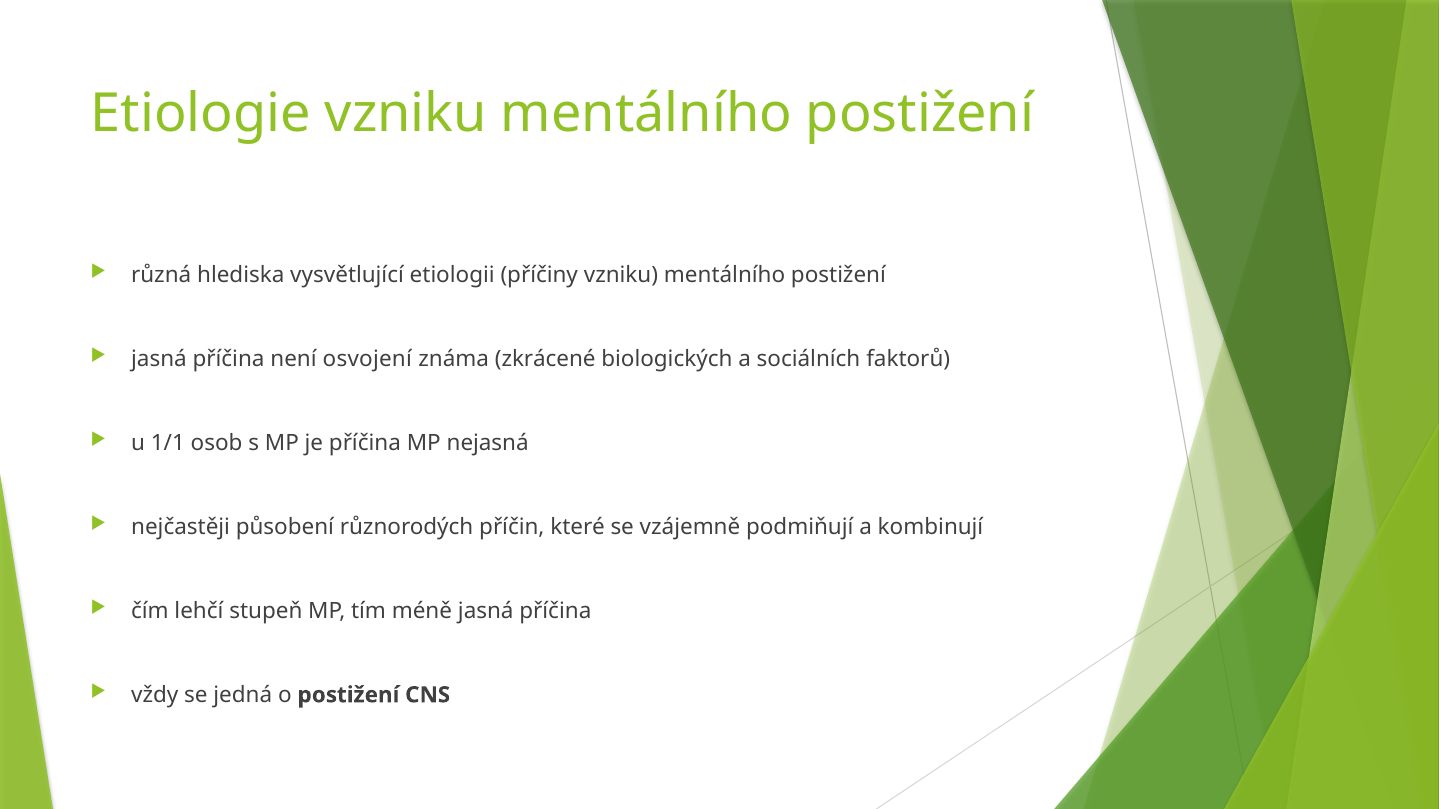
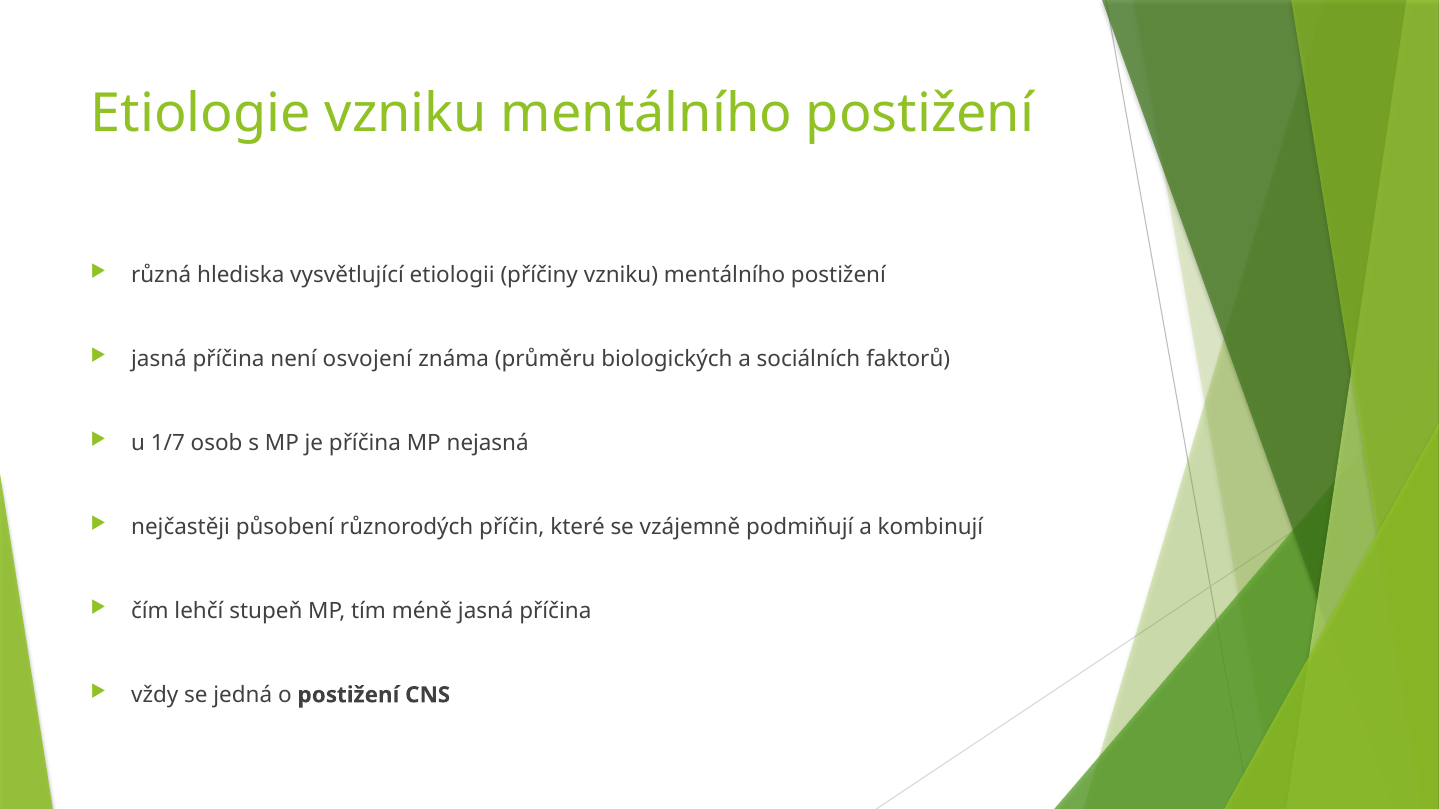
zkrácené: zkrácené -> průměru (545, 359)
1/1: 1/1 -> 1/7 (168, 443)
